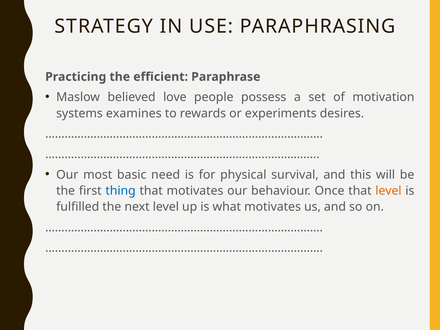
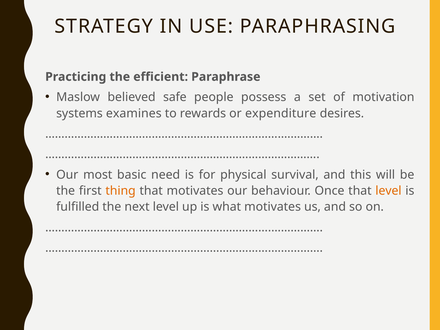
love: love -> safe (175, 97)
experiments: experiments -> expenditure (281, 113)
thing colour: blue -> orange (121, 191)
